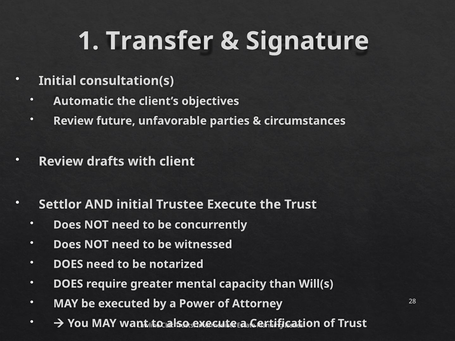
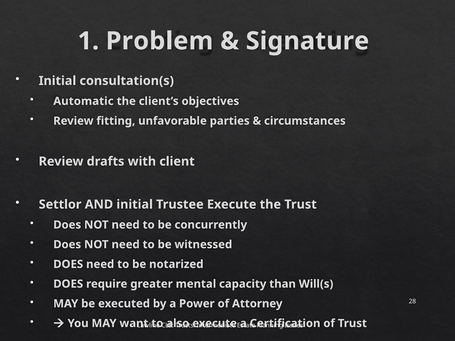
Transfer: Transfer -> Problem (160, 41)
future: future -> fitting (116, 121)
